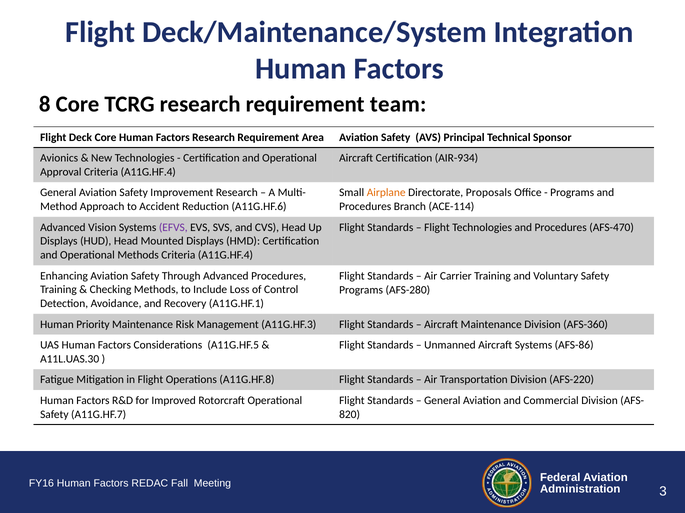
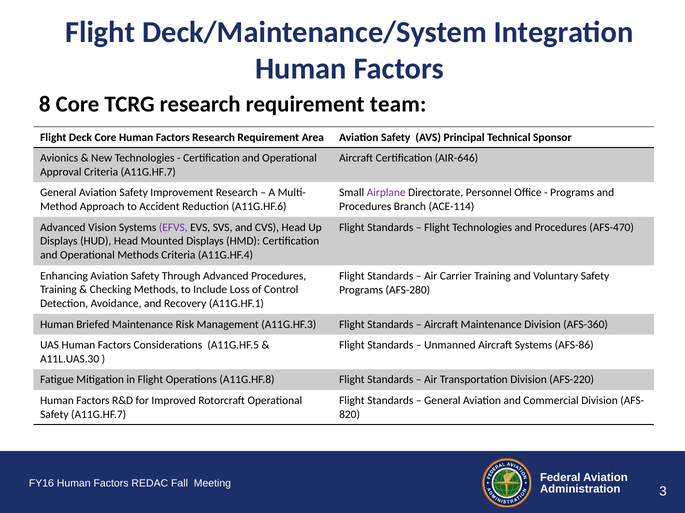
AIR-934: AIR-934 -> AIR-646 (456, 158)
Approval Criteria A11G.HF.4: A11G.HF.4 -> A11G.HF.7 (148, 172)
Airplane colour: orange -> purple (386, 193)
Proposals: Proposals -> Personnel (489, 193)
Priority: Priority -> Briefed (93, 325)
